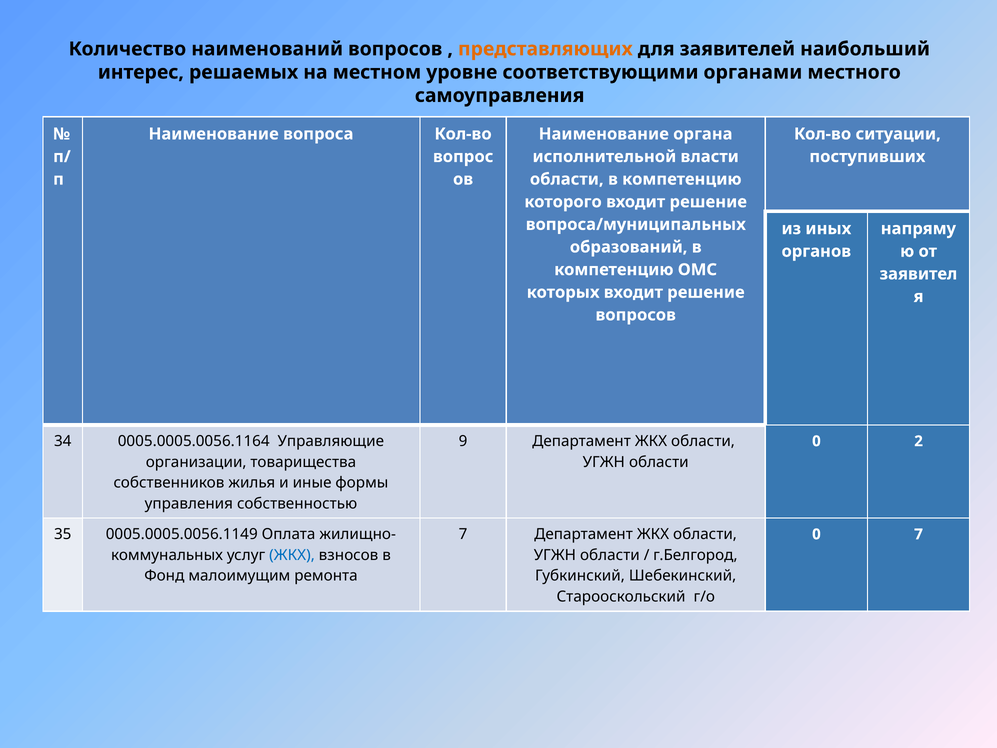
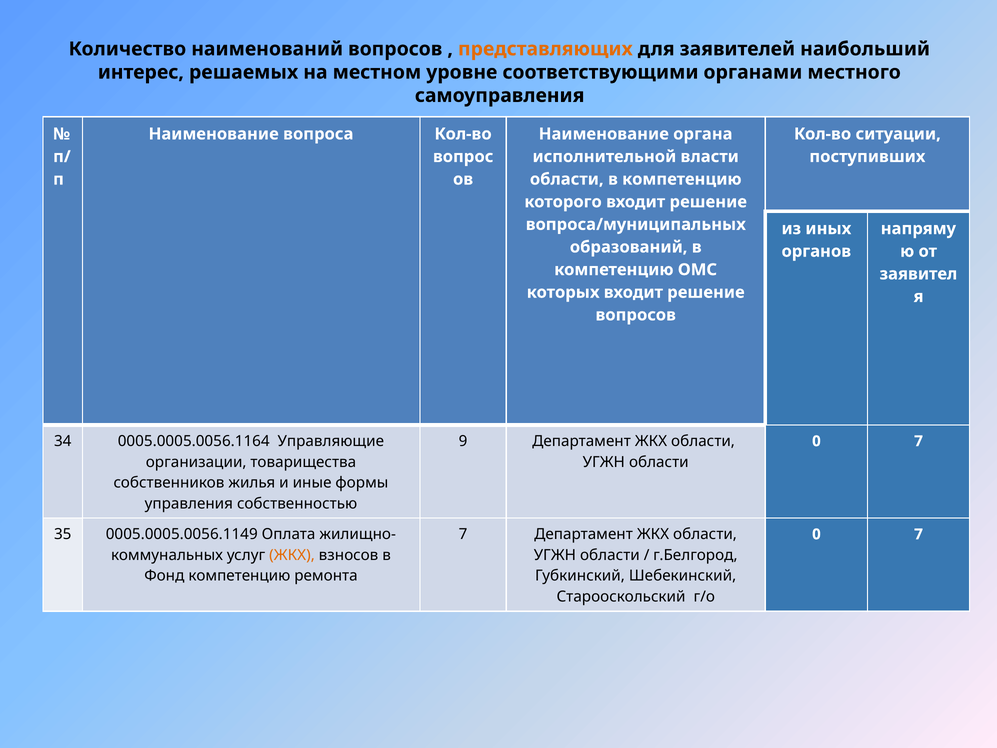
2: 2 -> 7 (919, 441)
ЖКХ colour: blue -> orange (292, 555)
Фонд малоимущим: малоимущим -> компетенцию (239, 576)
